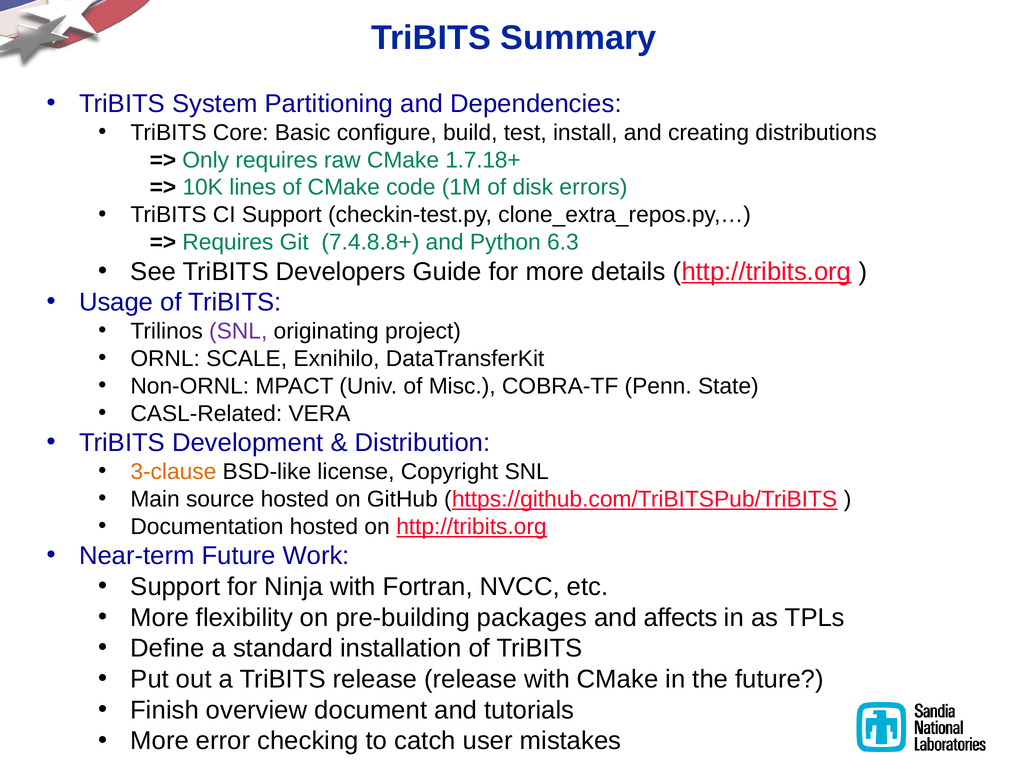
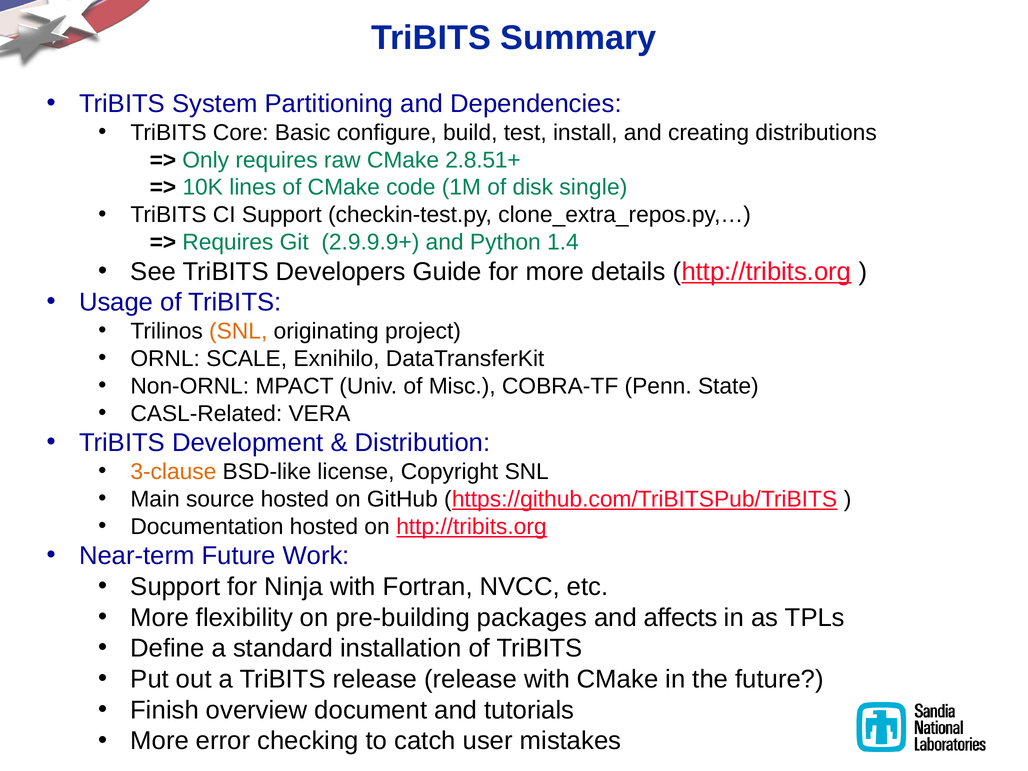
1.7.18+: 1.7.18+ -> 2.8.51+ (483, 160)
errors: errors -> single (593, 187)
7.4.8.8+: 7.4.8.8+ -> 2.9.9.9+ (370, 242)
6.3: 6.3 -> 1.4 (563, 242)
SNL colour: purple -> orange (238, 331)
